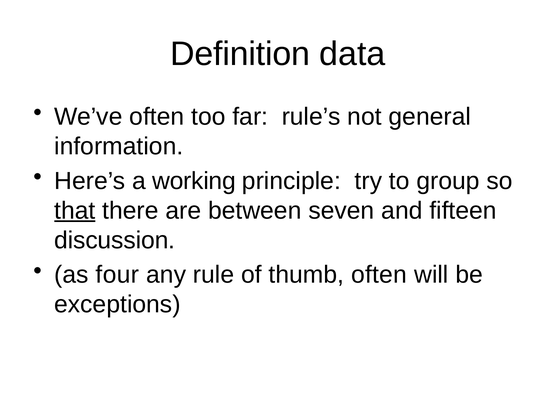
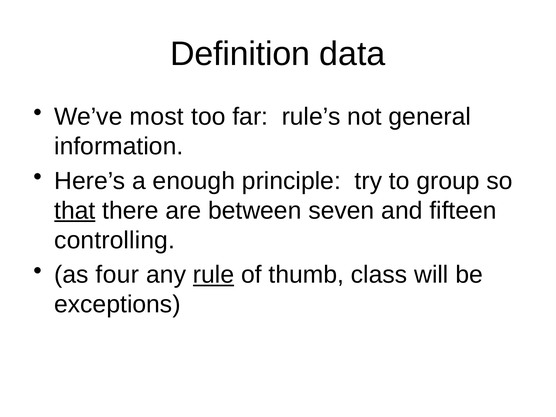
We’ve often: often -> most (157, 117)
working: working -> enough (194, 181)
discussion: discussion -> controlling (115, 240)
rule underline: none -> present (214, 275)
thumb often: often -> class (379, 275)
